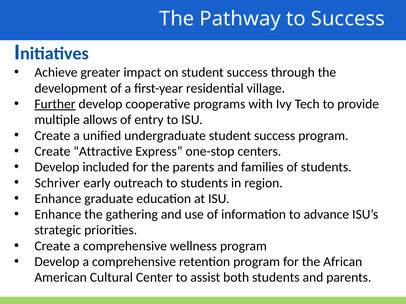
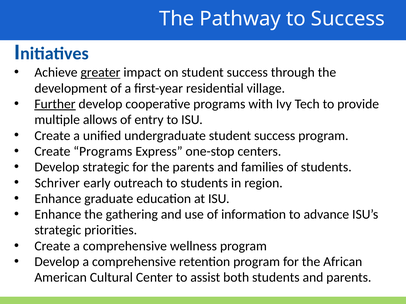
greater underline: none -> present (101, 73)
Create Attractive: Attractive -> Programs (103, 152)
Develop included: included -> strategic (106, 167)
